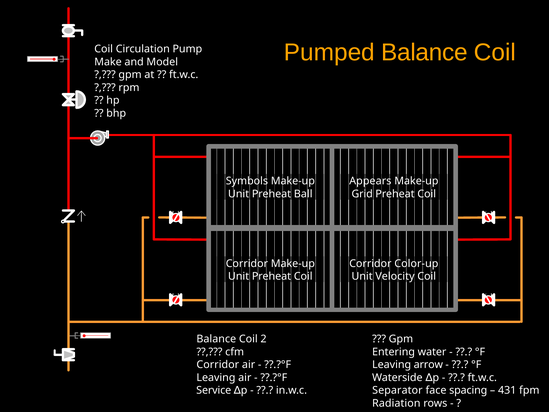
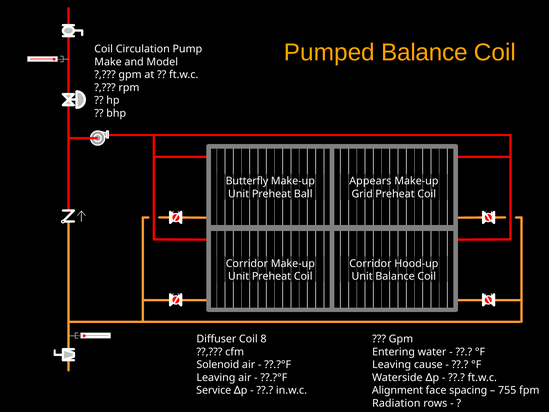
Symbols: Symbols -> Butterfly (247, 181)
Color-up: Color-up -> Hood-up (416, 263)
Unit Velocity: Velocity -> Balance (395, 276)
Balance: Balance -> Diffuser (216, 339)
2: 2 -> 8 (263, 339)
Corridor: Corridor -> Solenoid (218, 364)
arrow: arrow -> cause (428, 365)
Separator: Separator -> Alignment (398, 390)
431: 431 -> 755 (507, 390)
